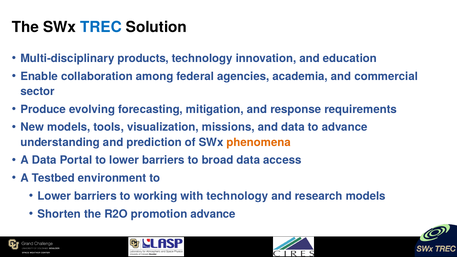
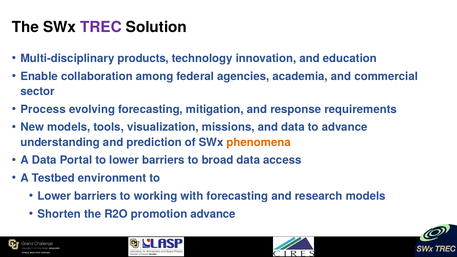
TREC colour: blue -> purple (101, 27)
Produce: Produce -> Process (43, 109)
with technology: technology -> forecasting (237, 196)
